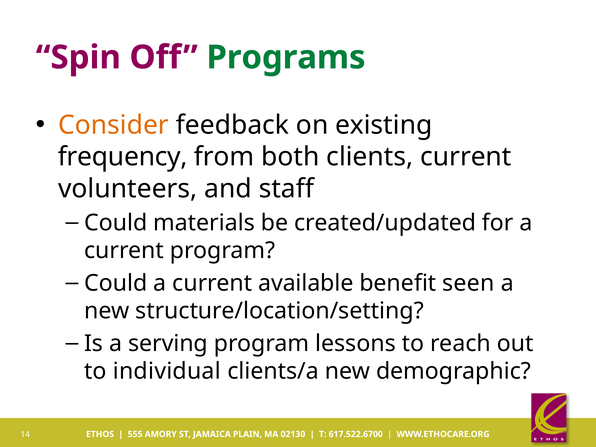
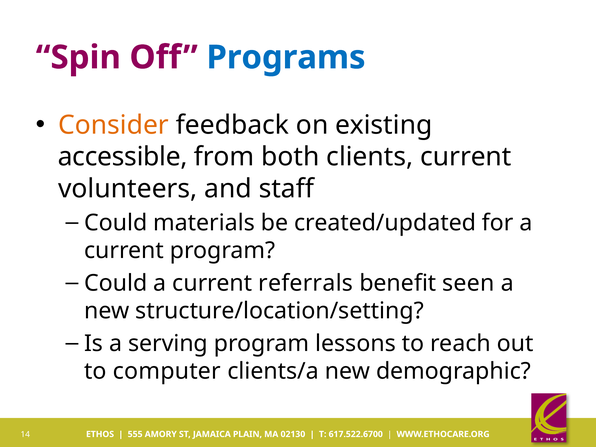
Programs colour: green -> blue (286, 57)
frequency: frequency -> accessible (123, 157)
available: available -> referrals (306, 283)
individual: individual -> computer (167, 371)
